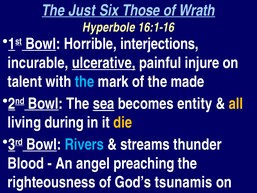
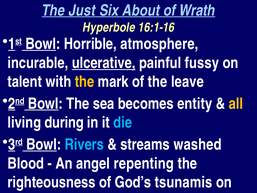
Those: Those -> About (141, 11)
interjections: interjections -> atmosphere (159, 44)
injure: injure -> fussy (202, 63)
the colour: light blue -> yellow (85, 82)
made: made -> leave (187, 82)
sea underline: present -> none (104, 104)
die colour: yellow -> light blue (123, 122)
thunder: thunder -> washed (197, 144)
preaching: preaching -> repenting (144, 163)
